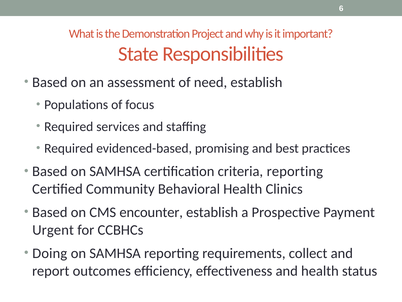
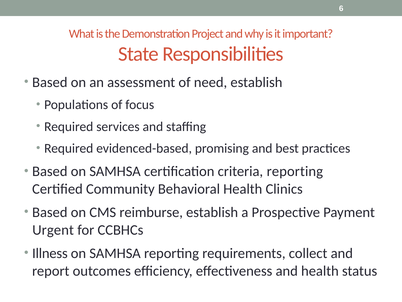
encounter: encounter -> reimburse (151, 212)
Doing: Doing -> Illness (50, 253)
